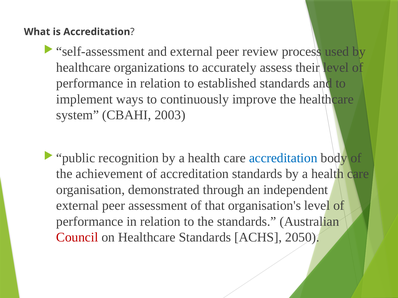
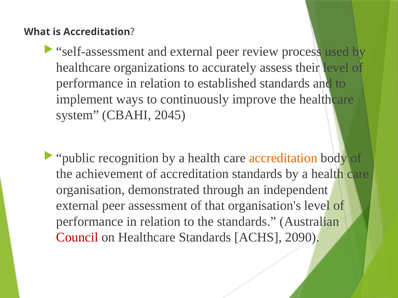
2003: 2003 -> 2045 (170, 115)
accreditation colour: blue -> orange (283, 158)
2050: 2050 -> 2090 (302, 238)
